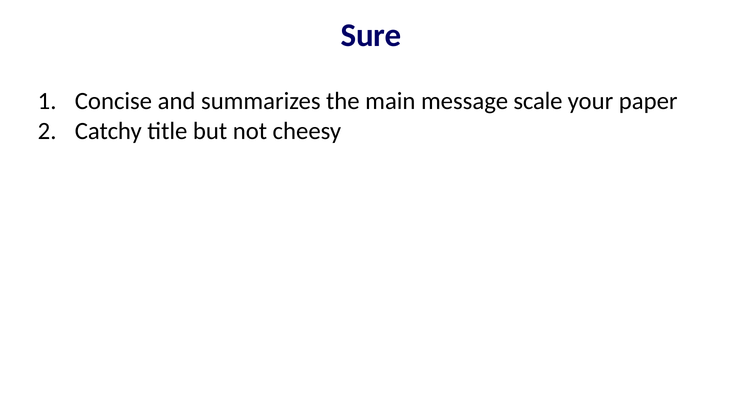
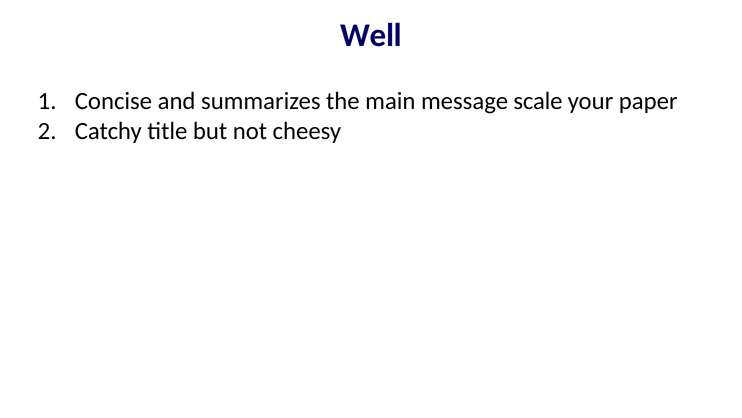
Sure: Sure -> Well (371, 35)
